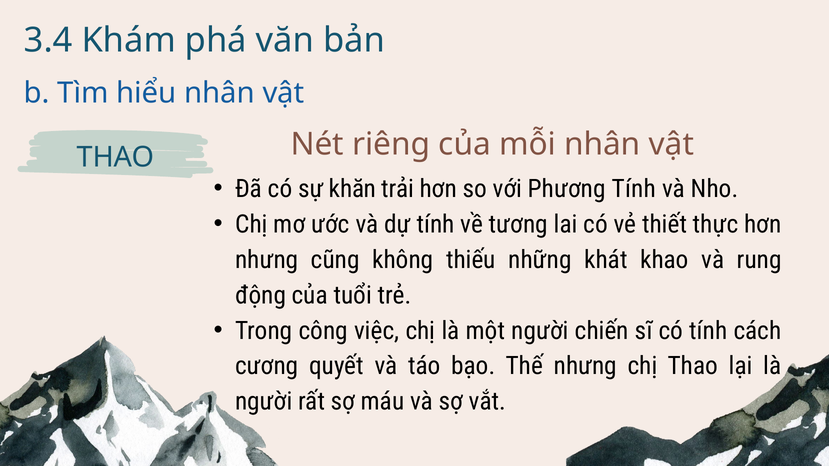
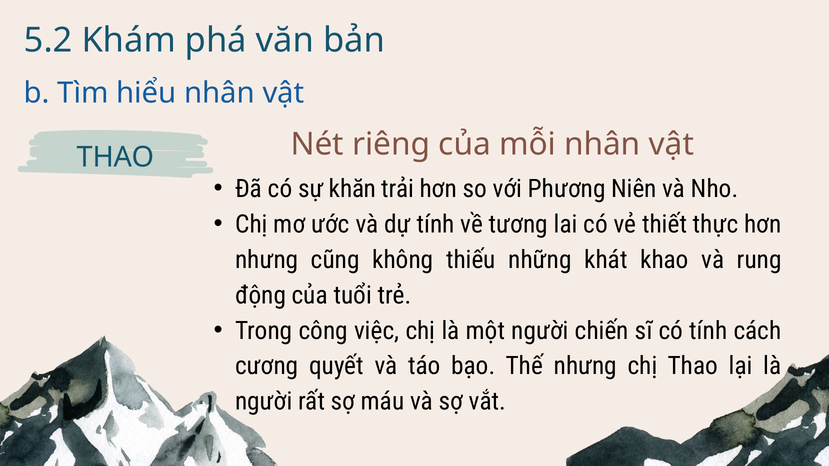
3.4: 3.4 -> 5.2 (48, 40)
Phương Tính: Tính -> Niên (634, 189)
